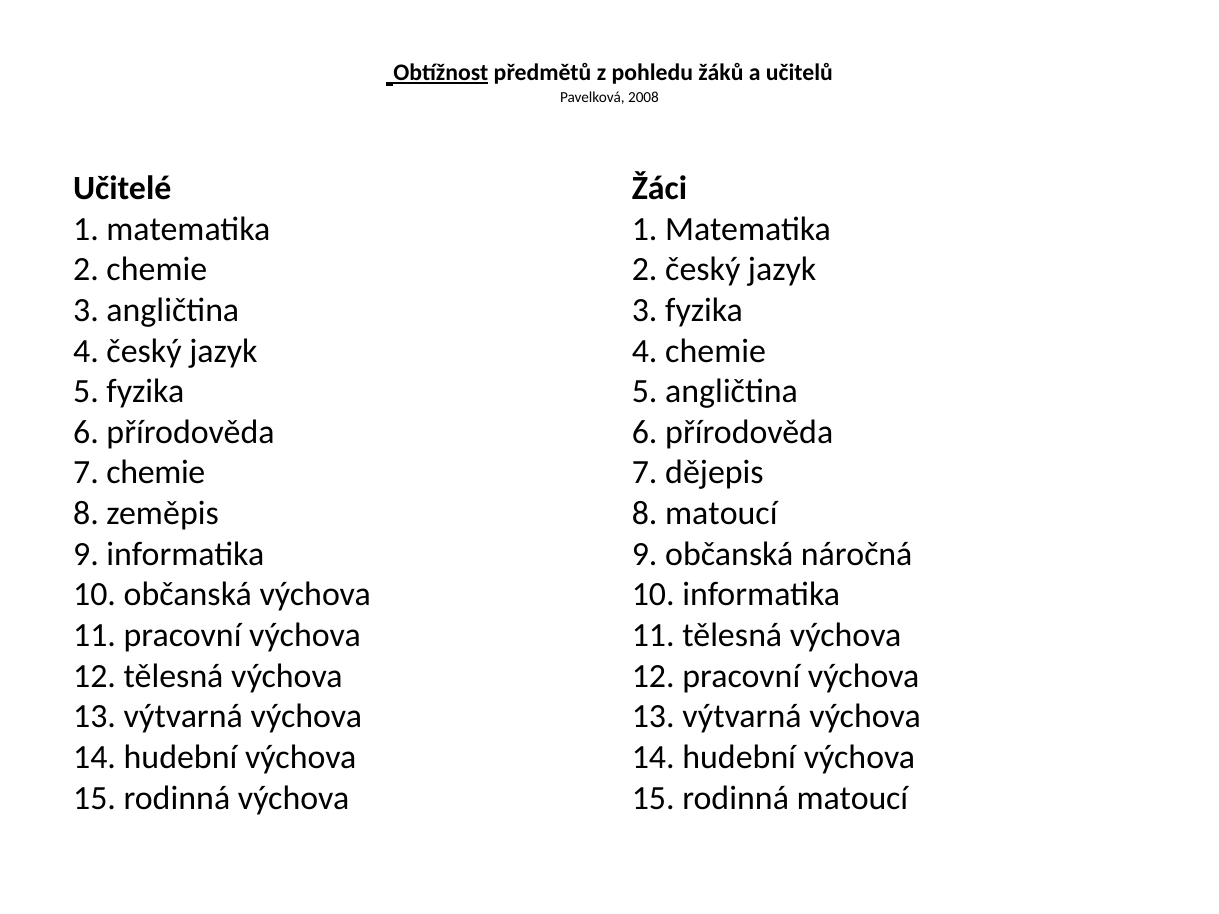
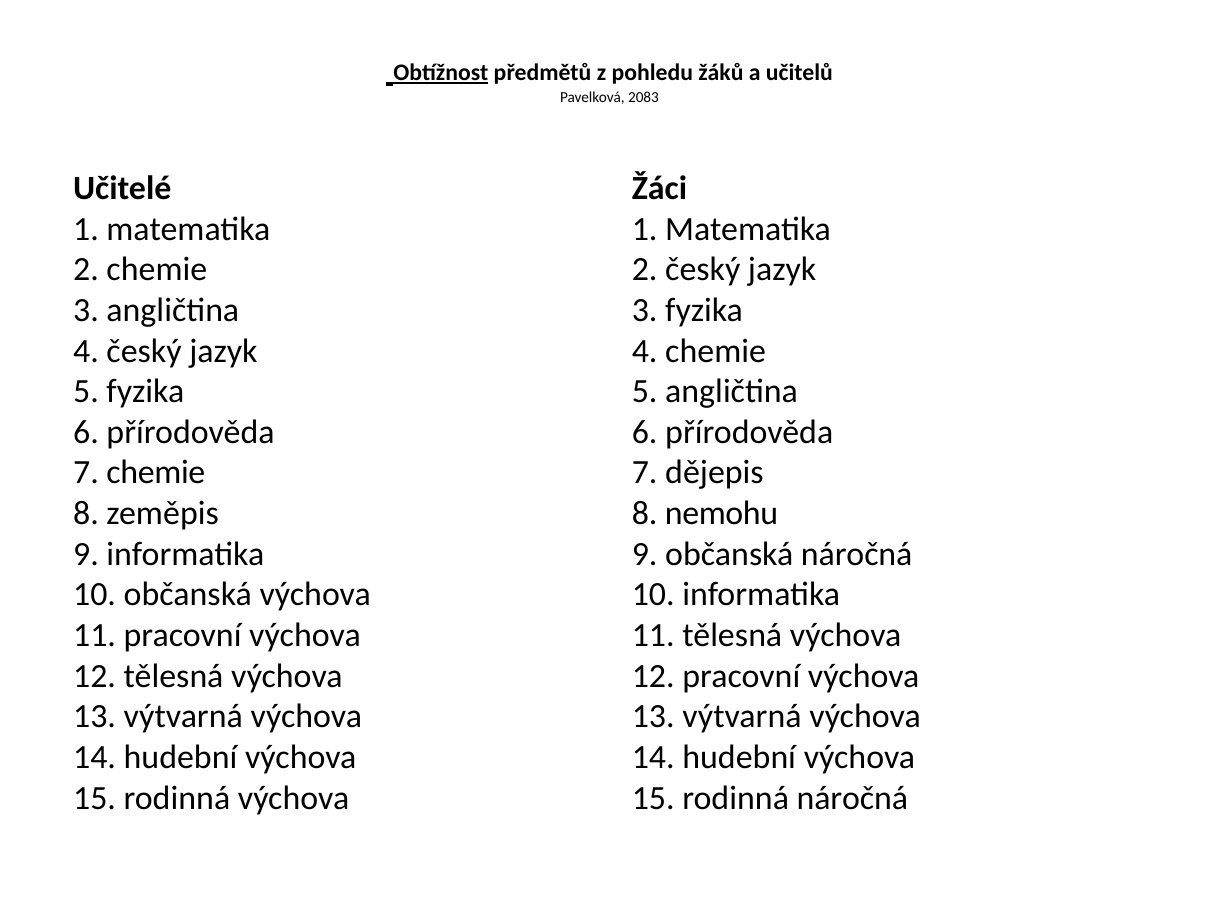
2008: 2008 -> 2083 (643, 98)
8 matoucí: matoucí -> nemohu (722, 514)
rodinná matoucí: matoucí -> náročná (852, 798)
